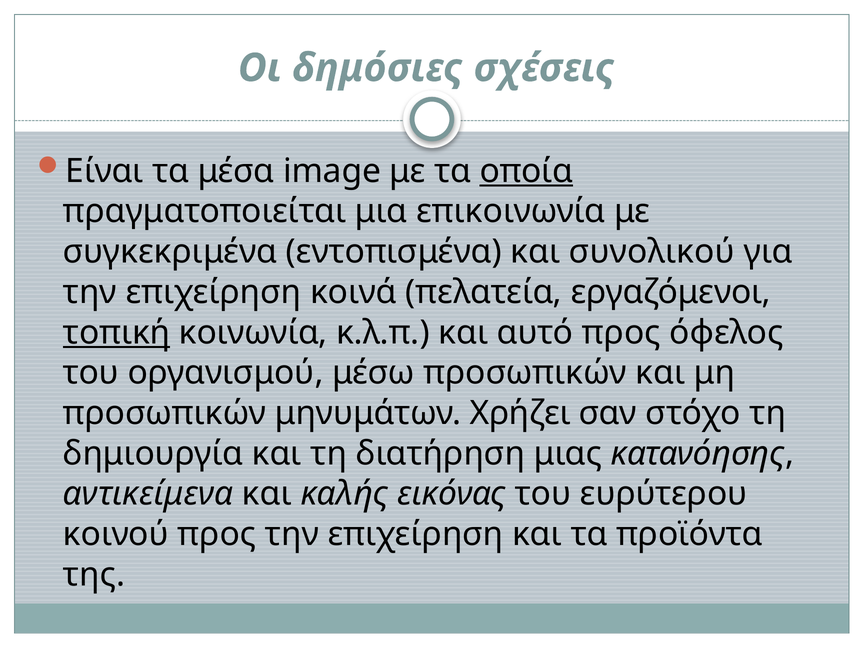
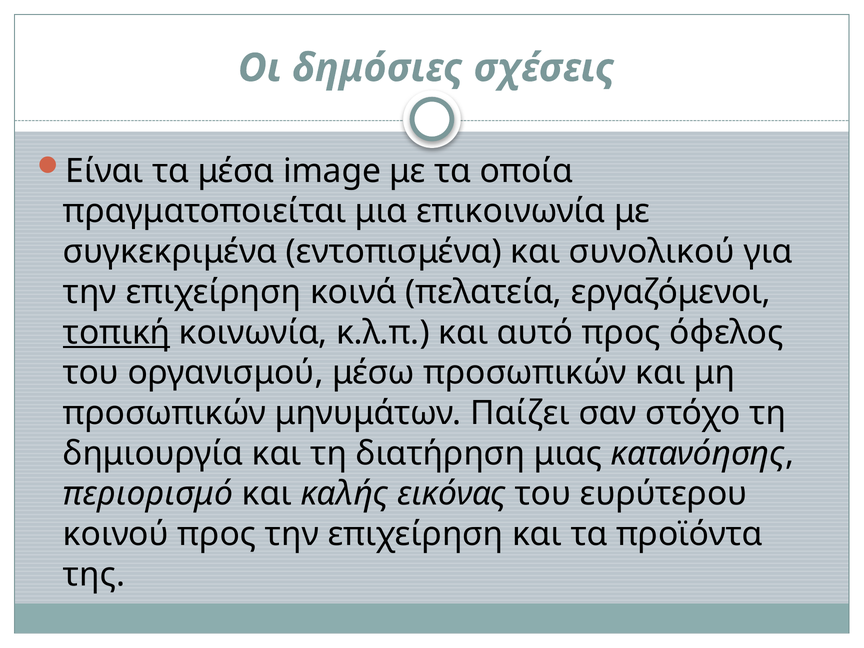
οποία underline: present -> none (526, 171)
Χρήζει: Χρήζει -> Παίζει (520, 413)
αντικείμενα: αντικείμενα -> περιορισμό (148, 494)
